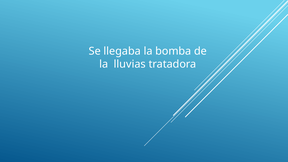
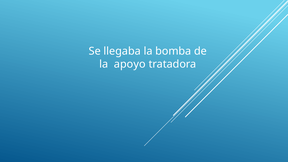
lluvias: lluvias -> apoyo (130, 64)
